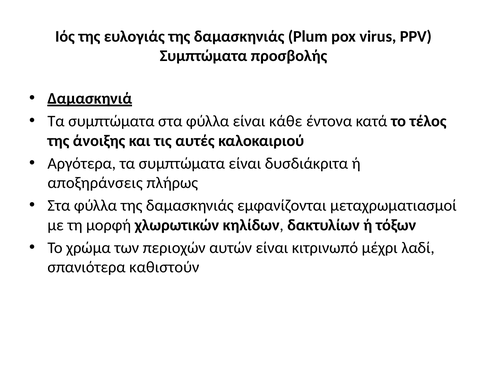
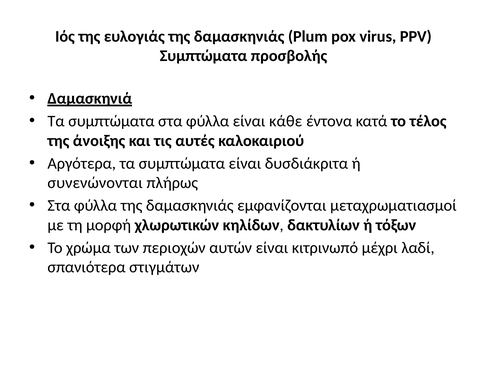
αποξηράνσεις: αποξηράνσεις -> συνενώνονται (95, 183)
καθιστούν: καθιστούν -> στιγμάτων (164, 267)
